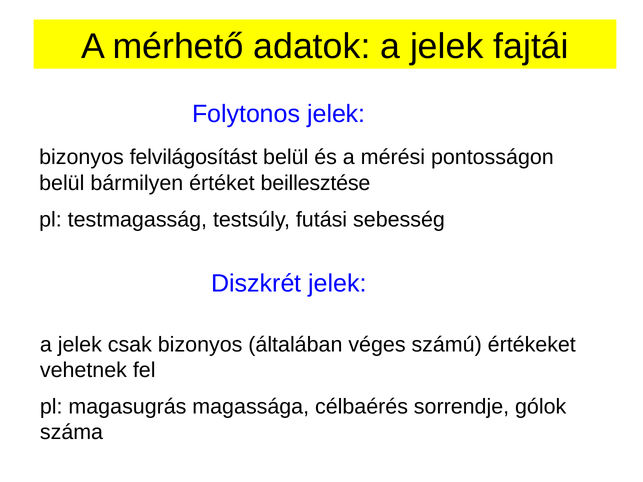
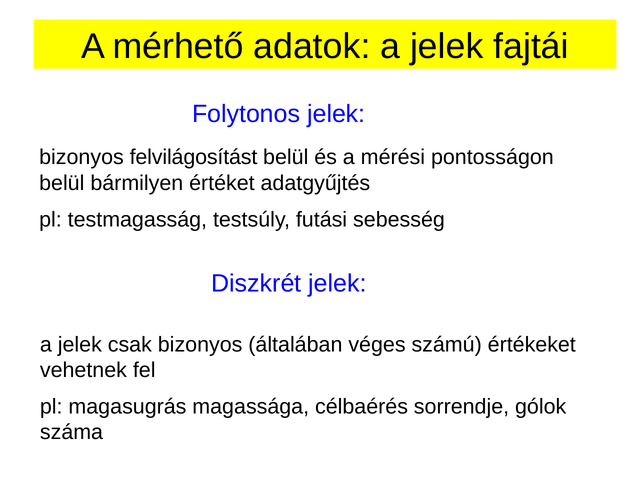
beillesztése: beillesztése -> adatgyűjtés (315, 183)
